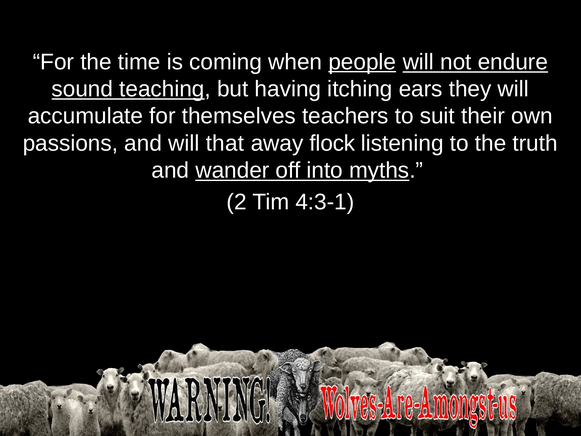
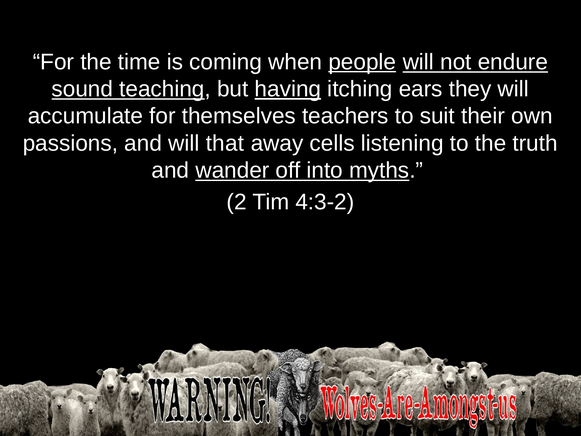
having underline: none -> present (288, 89)
flock: flock -> cells (332, 143)
4:3-1: 4:3-1 -> 4:3-2 (325, 202)
